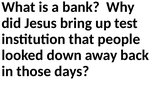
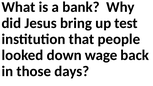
away: away -> wage (101, 55)
